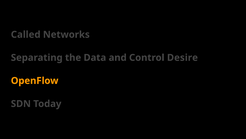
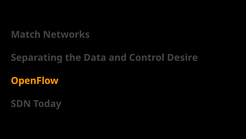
Called: Called -> Match (26, 34)
